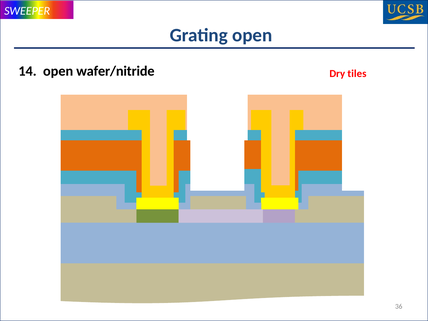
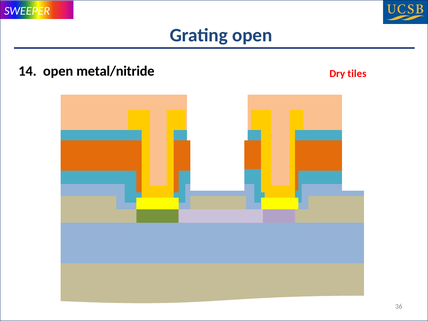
wafer/nitride: wafer/nitride -> metal/nitride (115, 71)
